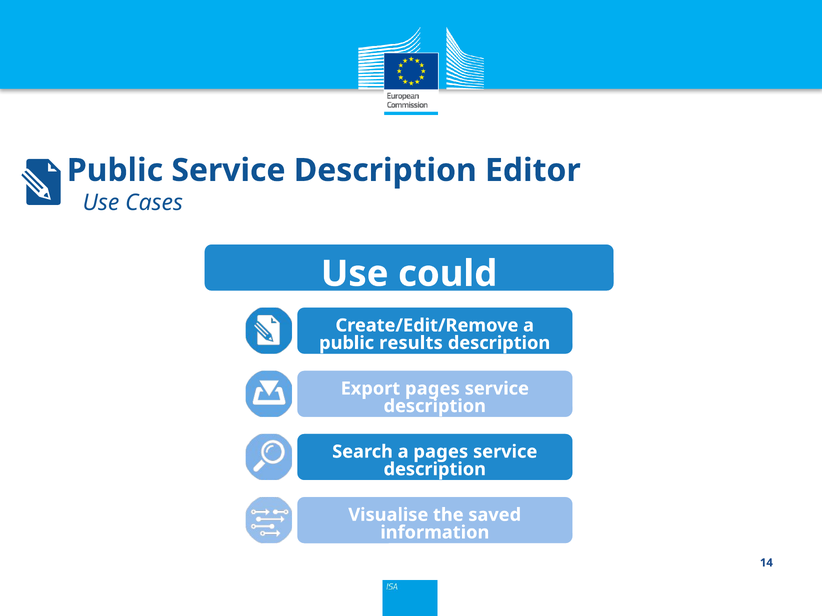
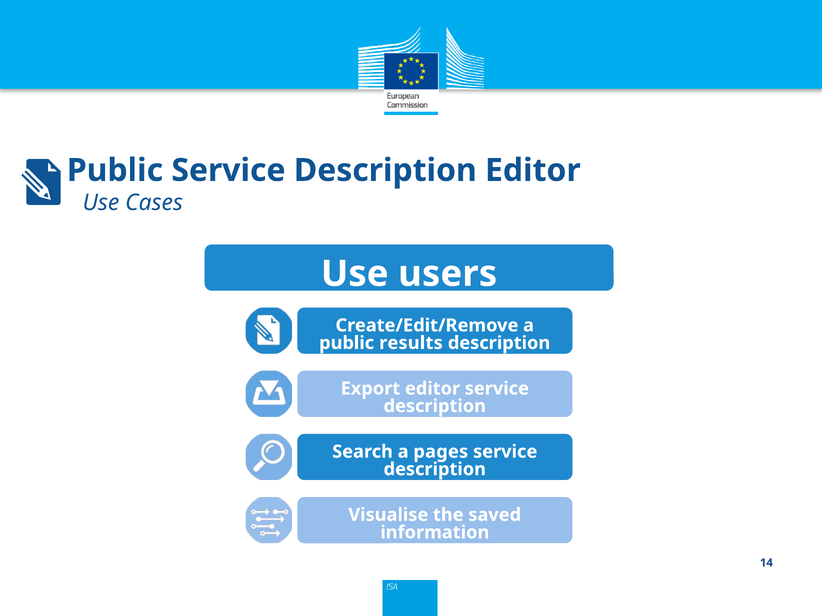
could: could -> users (448, 274)
pages: pages -> editor (433, 389)
